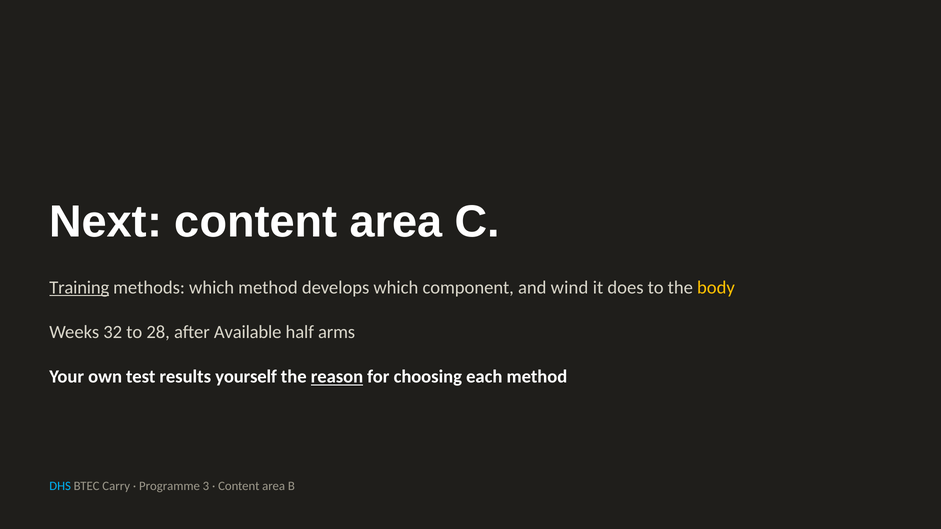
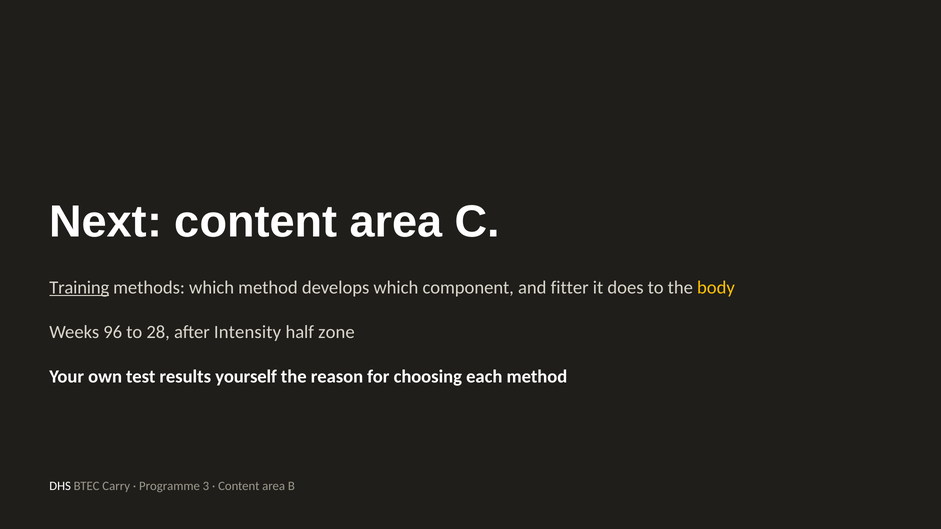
wind: wind -> fitter (570, 288)
32: 32 -> 96 (113, 332)
Available: Available -> Intensity (248, 332)
arms: arms -> zone (336, 332)
reason underline: present -> none (337, 377)
DHS colour: light blue -> white (60, 486)
